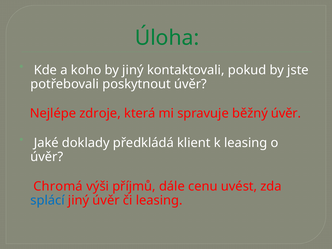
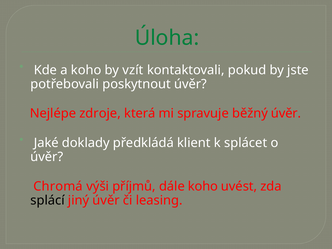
by jiný: jiný -> vzít (133, 70)
k leasing: leasing -> splácet (246, 143)
dále cenu: cenu -> koho (203, 186)
splácí colour: blue -> black (48, 200)
